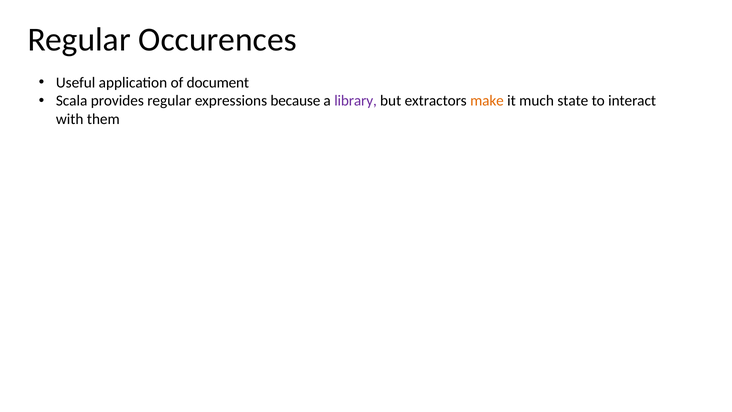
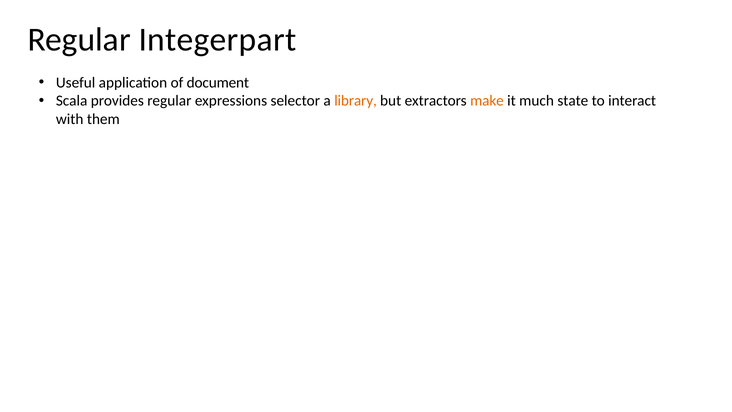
Occurences: Occurences -> Integerpart (218, 40)
because: because -> selector (295, 101)
library colour: purple -> orange (356, 101)
